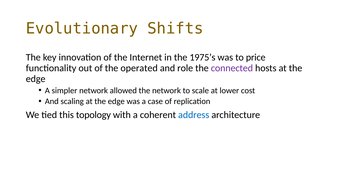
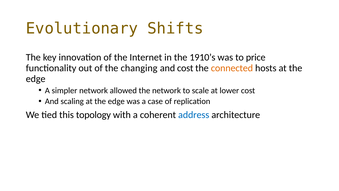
1975’s: 1975’s -> 1910’s (203, 57)
operated: operated -> changing (139, 68)
and role: role -> cost (185, 68)
connected colour: purple -> orange (232, 68)
